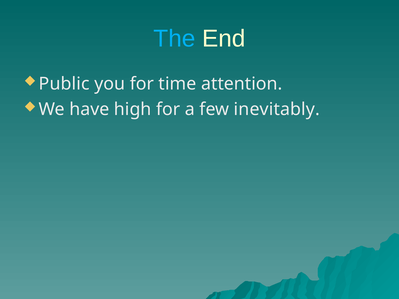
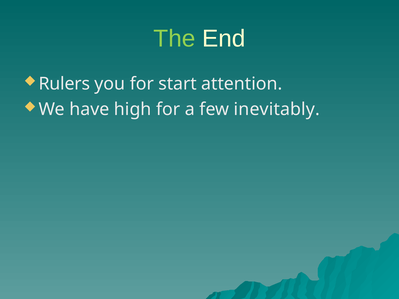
The colour: light blue -> light green (174, 39)
Public: Public -> Rulers (64, 84)
time: time -> start (178, 84)
